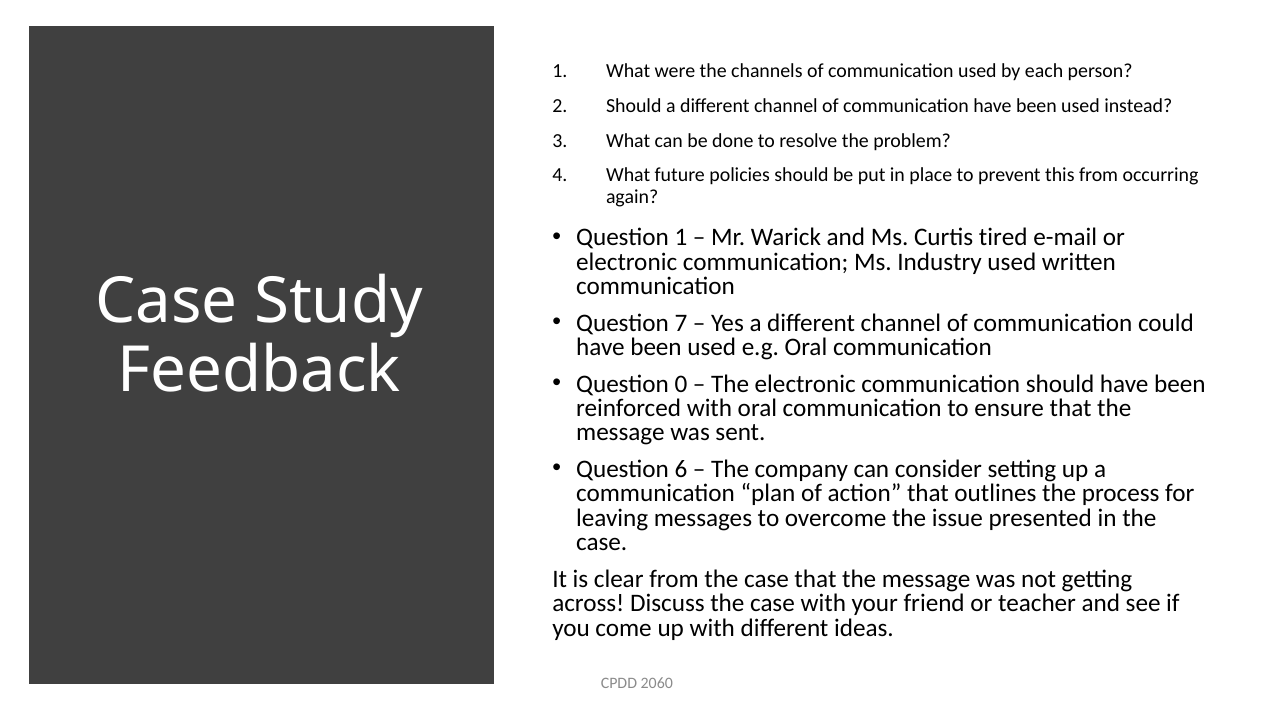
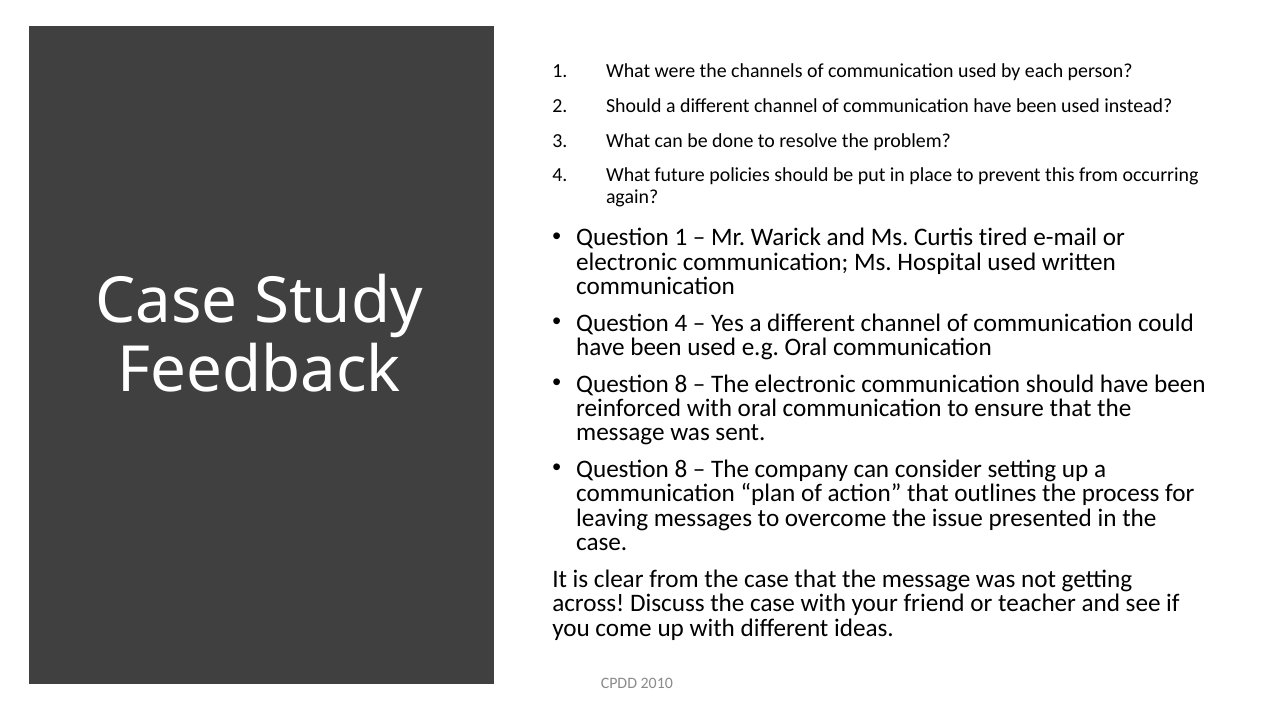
Industry: Industry -> Hospital (940, 262)
Question 7: 7 -> 4 (681, 323)
0: 0 -> 8 (681, 384)
6: 6 -> 8 (681, 469)
2060: 2060 -> 2010 (657, 684)
